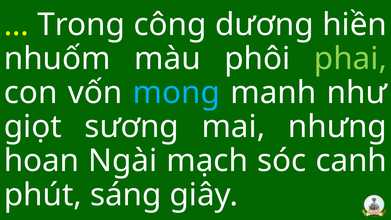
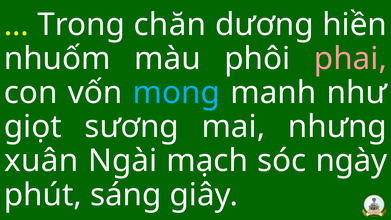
công: công -> chăn (170, 25)
phai colour: light green -> pink (350, 59)
hoan: hoan -> xuân (41, 161)
canh: canh -> ngày (351, 161)
